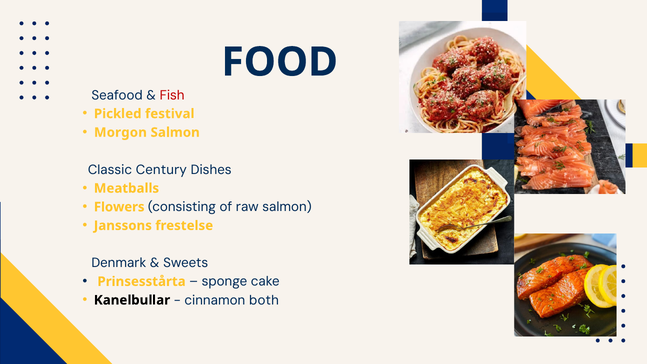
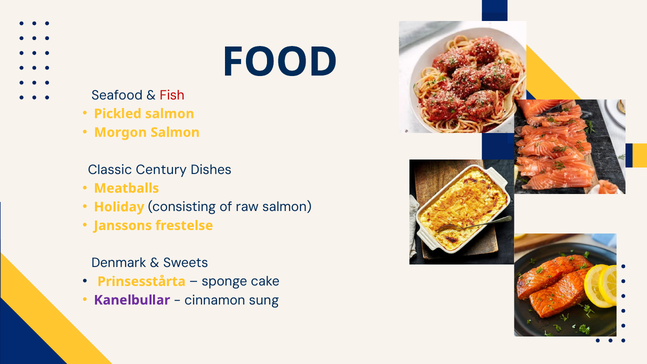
Pickled festival: festival -> salmon (170, 114)
Flowers: Flowers -> Holiday (119, 207)
Kanelbullar colour: black -> purple (132, 300)
both: both -> sung (264, 300)
